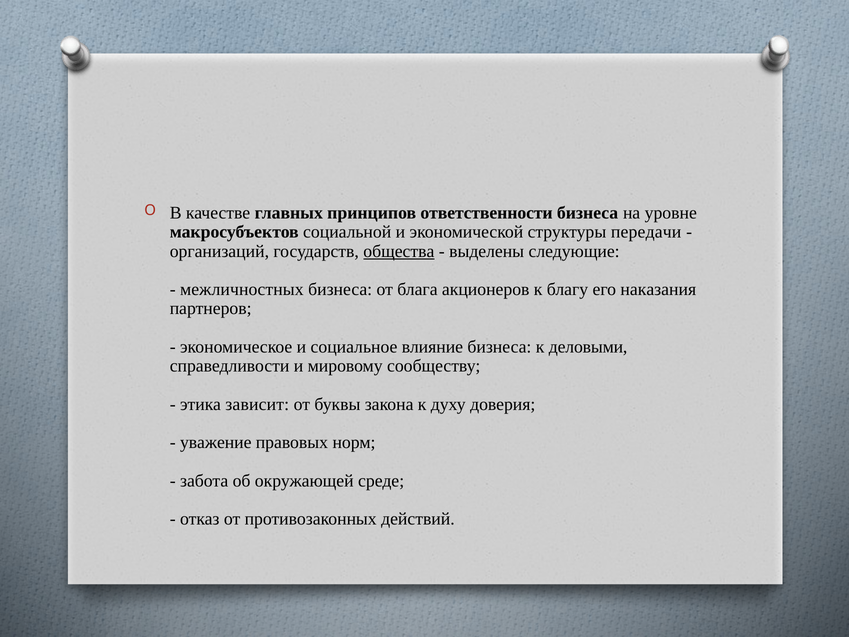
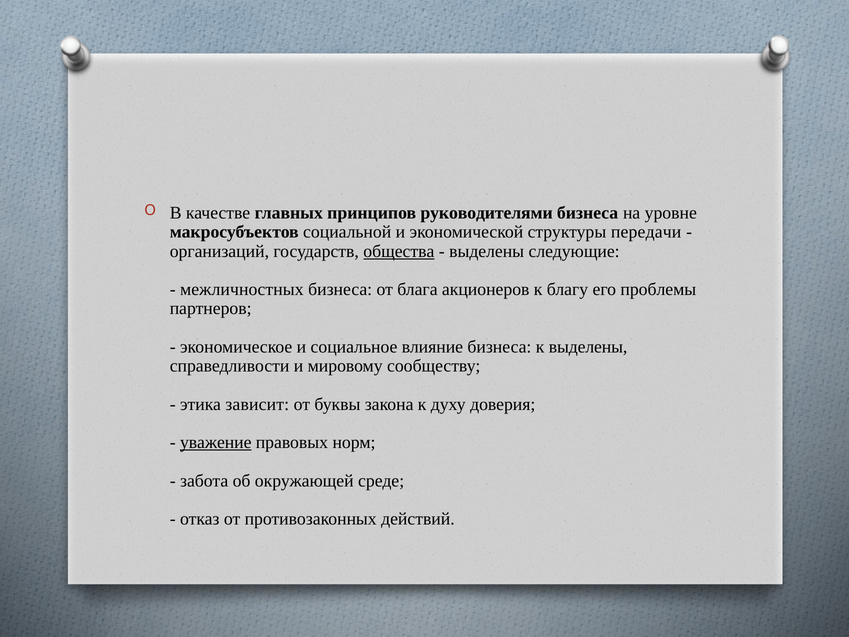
ответственности: ответственности -> руководителями (487, 213)
наказания: наказания -> проблемы (658, 289)
к деловыми: деловыми -> выделены (588, 347)
уважение underline: none -> present (216, 442)
